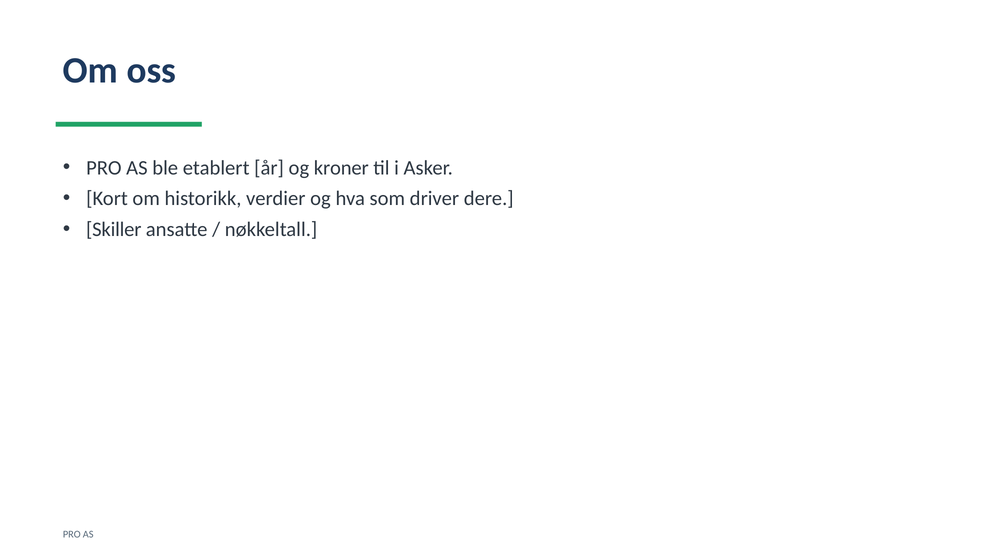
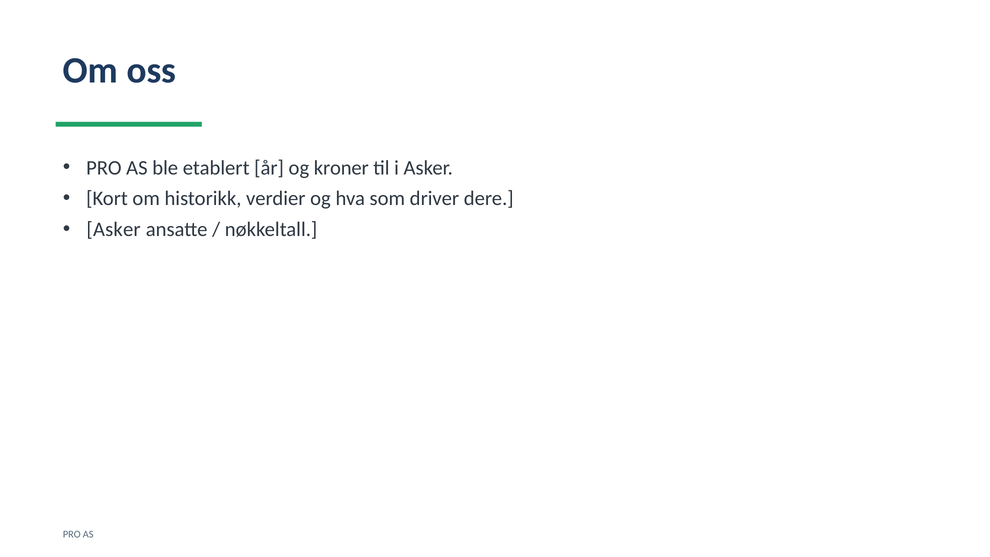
Skiller: Skiller -> Asker (114, 230)
